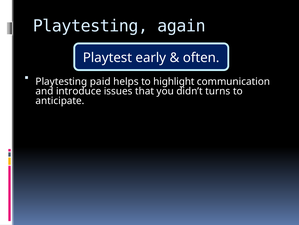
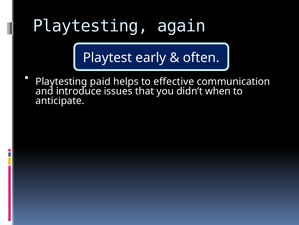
highlight: highlight -> effective (174, 81)
turns: turns -> when (218, 91)
